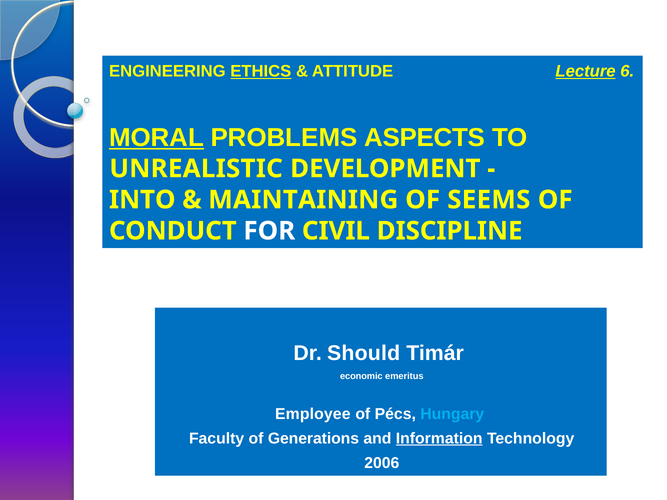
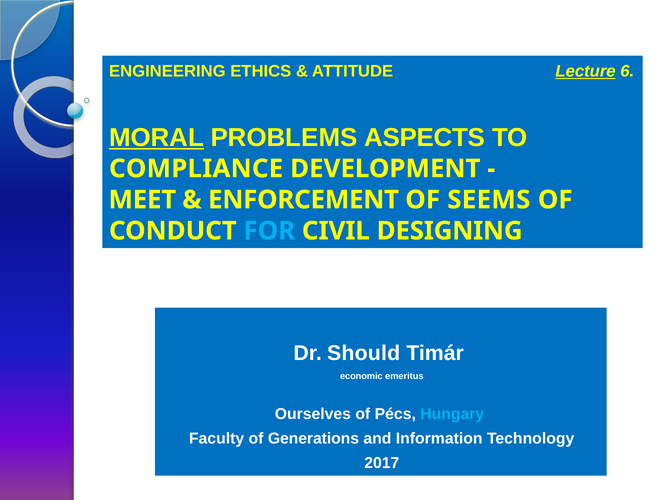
ETHICS underline: present -> none (261, 71)
UNREALISTIC: UNREALISTIC -> COMPLIANCE (196, 169)
INTO: INTO -> MEET (142, 200)
MAINTAINING: MAINTAINING -> ENFORCEMENT (304, 200)
FOR colour: white -> light blue (269, 231)
DISCIPLINE: DISCIPLINE -> DESIGNING (450, 231)
Employee: Employee -> Ourselves (313, 414)
Information underline: present -> none (439, 439)
2006: 2006 -> 2017 (382, 463)
